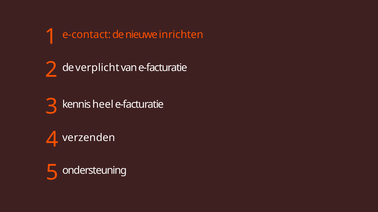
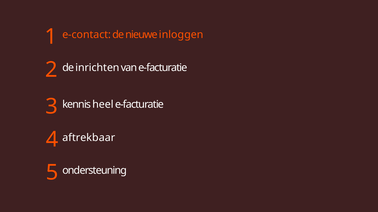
inrichten: inrichten -> inloggen (181, 35)
verplicht: verplicht -> inrichten (97, 68)
verzenden: verzenden -> aftrekbaar (89, 138)
